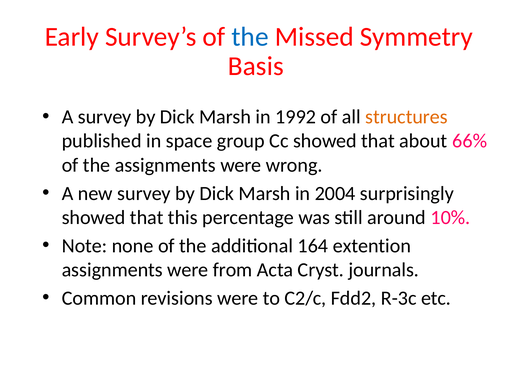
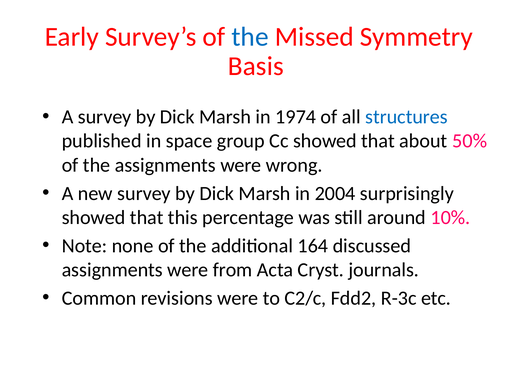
1992: 1992 -> 1974 (296, 117)
structures colour: orange -> blue (406, 117)
66%: 66% -> 50% (470, 141)
extention: extention -> discussed (372, 246)
